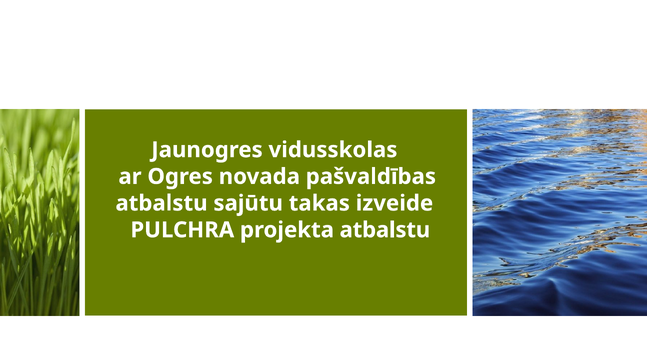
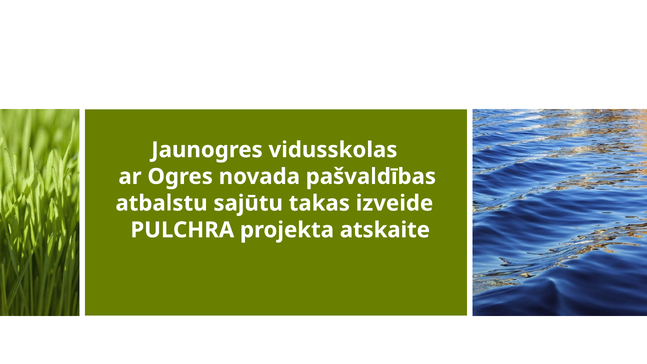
projekta atbalstu: atbalstu -> atskaite (385, 230)
